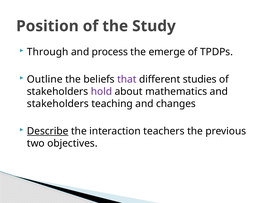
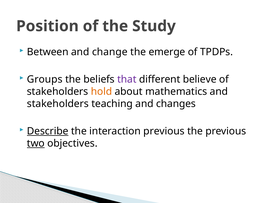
Through: Through -> Between (48, 52)
process: process -> change (110, 52)
Outline: Outline -> Groups (45, 79)
studies: studies -> believe (200, 79)
hold colour: purple -> orange (101, 91)
interaction teachers: teachers -> previous (164, 131)
two underline: none -> present (36, 143)
